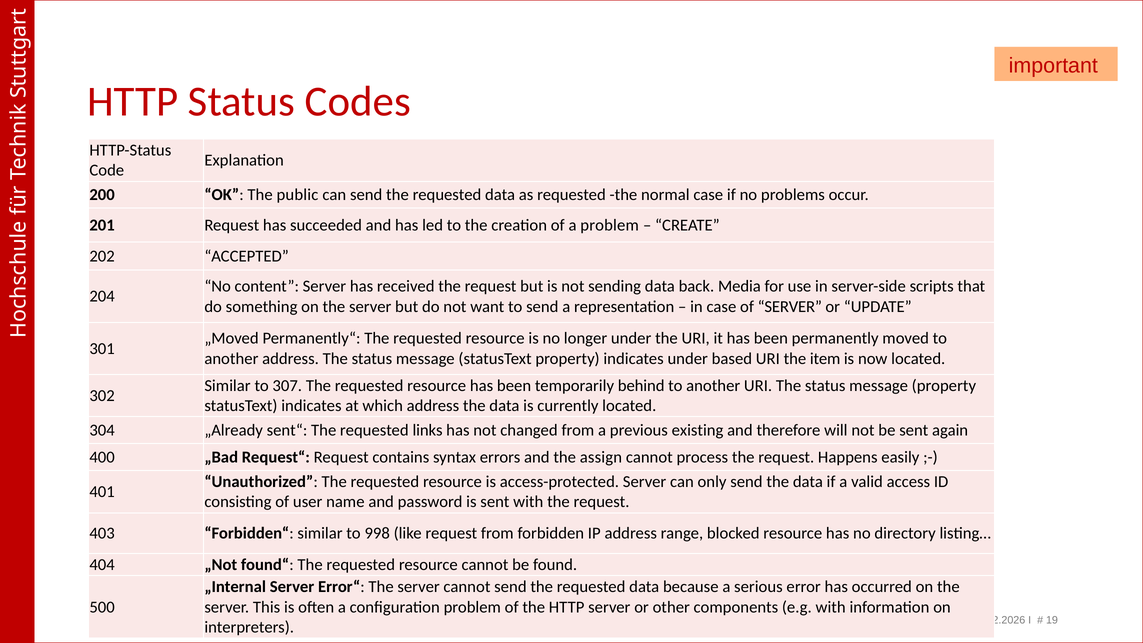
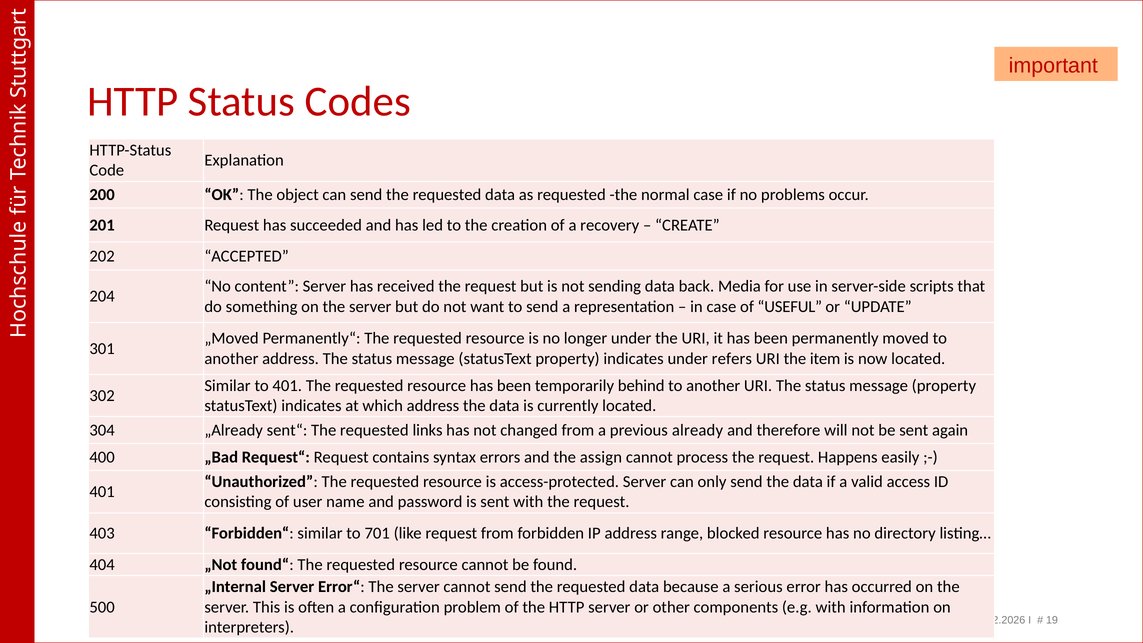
public: public -> object (298, 195)
a problem: problem -> recovery (610, 225)
of SERVER: SERVER -> USEFUL (790, 307)
based: based -> refers (732, 359)
to 307: 307 -> 401 (287, 386)
existing: existing -> already (697, 430)
998: 998 -> 701 (377, 533)
